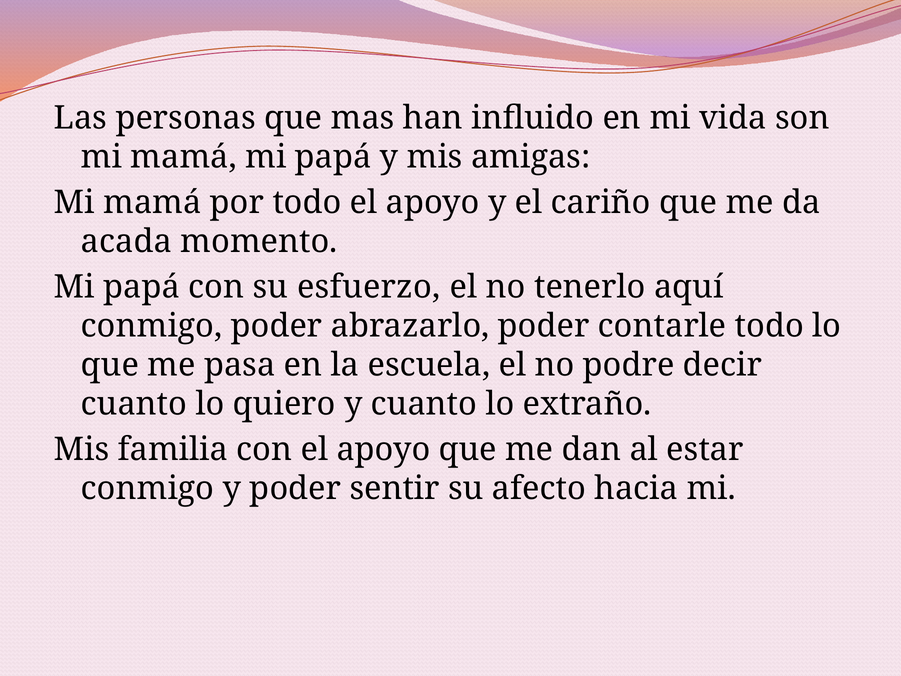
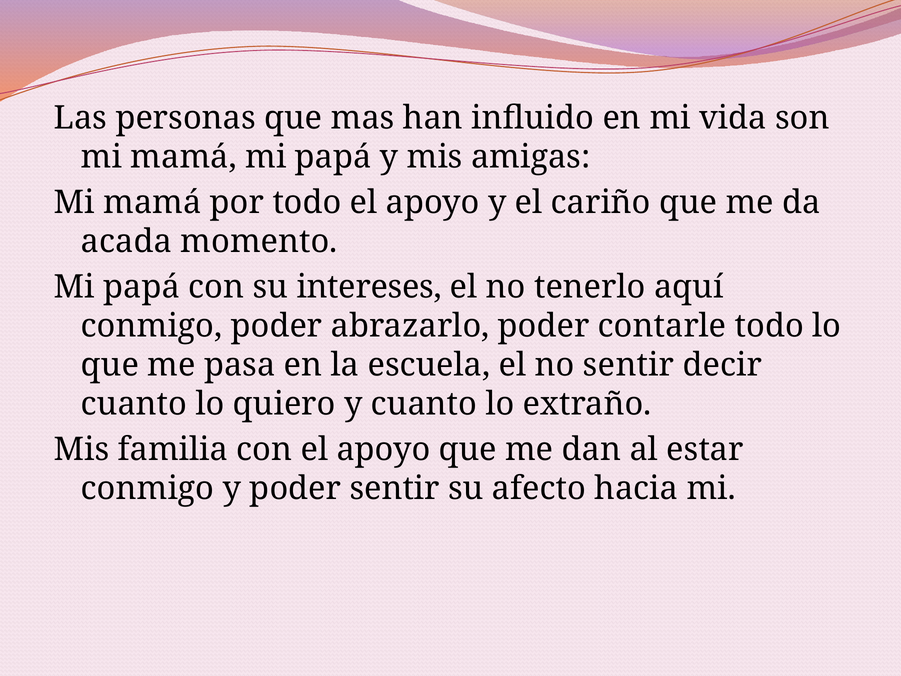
esfuerzo: esfuerzo -> intereses (369, 287)
no podre: podre -> sentir (629, 365)
